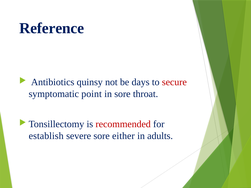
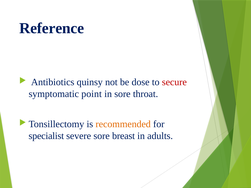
days: days -> dose (141, 82)
recommended colour: red -> orange (123, 124)
establish: establish -> specialist (46, 136)
either: either -> breast (124, 136)
